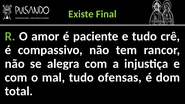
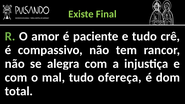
ofensas: ofensas -> ofereça (120, 78)
